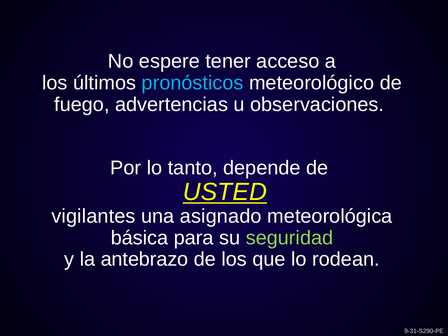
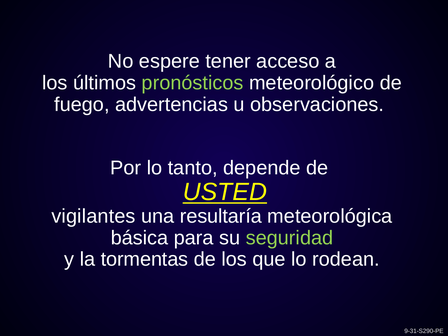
pronósticos colour: light blue -> light green (193, 83)
asignado: asignado -> resultaría (221, 216)
antebrazo: antebrazo -> tormentas (144, 259)
